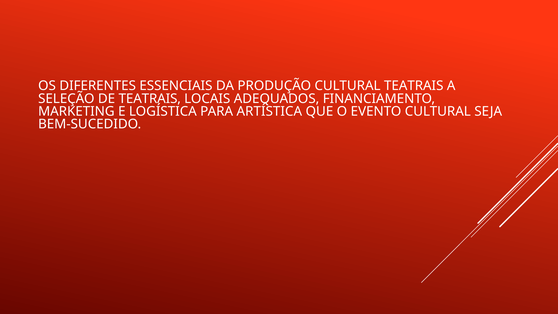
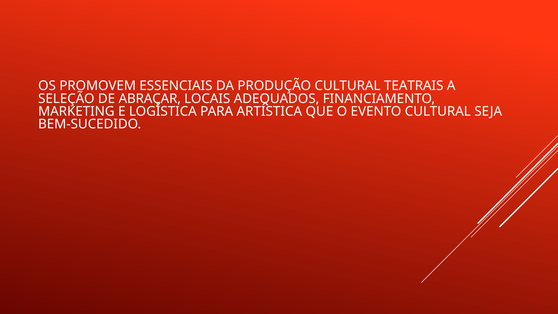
DIFERENTES: DIFERENTES -> PROMOVEM (98, 86)
DE TEATRAIS: TEATRAIS -> ABRAÇAR (150, 99)
